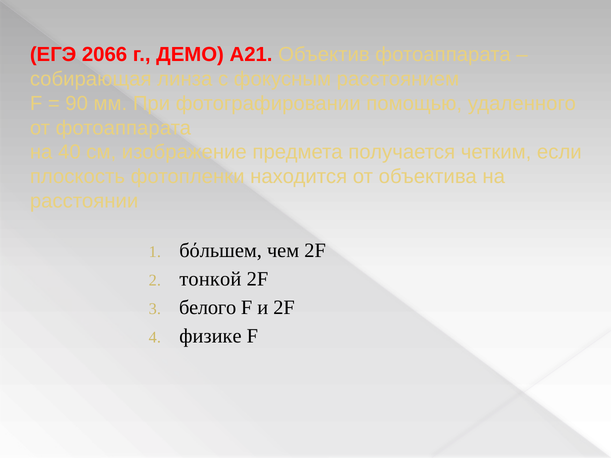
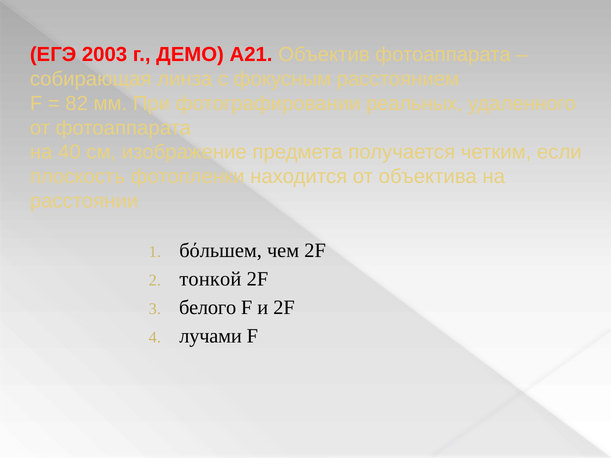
2066: 2066 -> 2003 (105, 55)
90: 90 -> 82 (77, 103)
помощью: помощью -> реальных (414, 103)
физике: физике -> лучами (211, 336)
